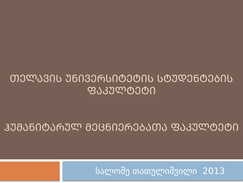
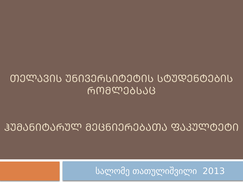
ᲤᲐᲙᲣᲚᲢᲔᲢᲘ: ᲤᲐᲙᲣᲚᲢᲔᲢᲘ -> ᲠᲝᲛᲚᲔᲑᲡᲐᲪ (121, 91)
